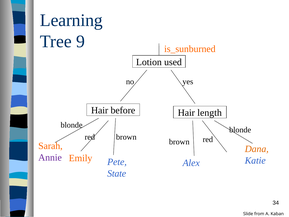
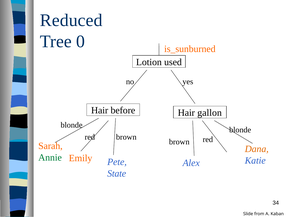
Learning: Learning -> Reduced (71, 20)
9: 9 -> 0 (81, 41)
length: length -> gallon (210, 113)
Annie colour: purple -> green (50, 157)
